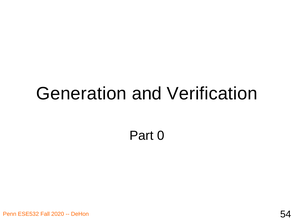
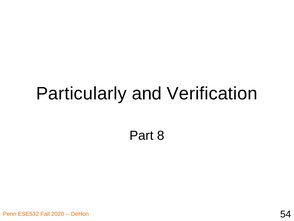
Generation: Generation -> Particularly (81, 93)
0: 0 -> 8 (161, 135)
